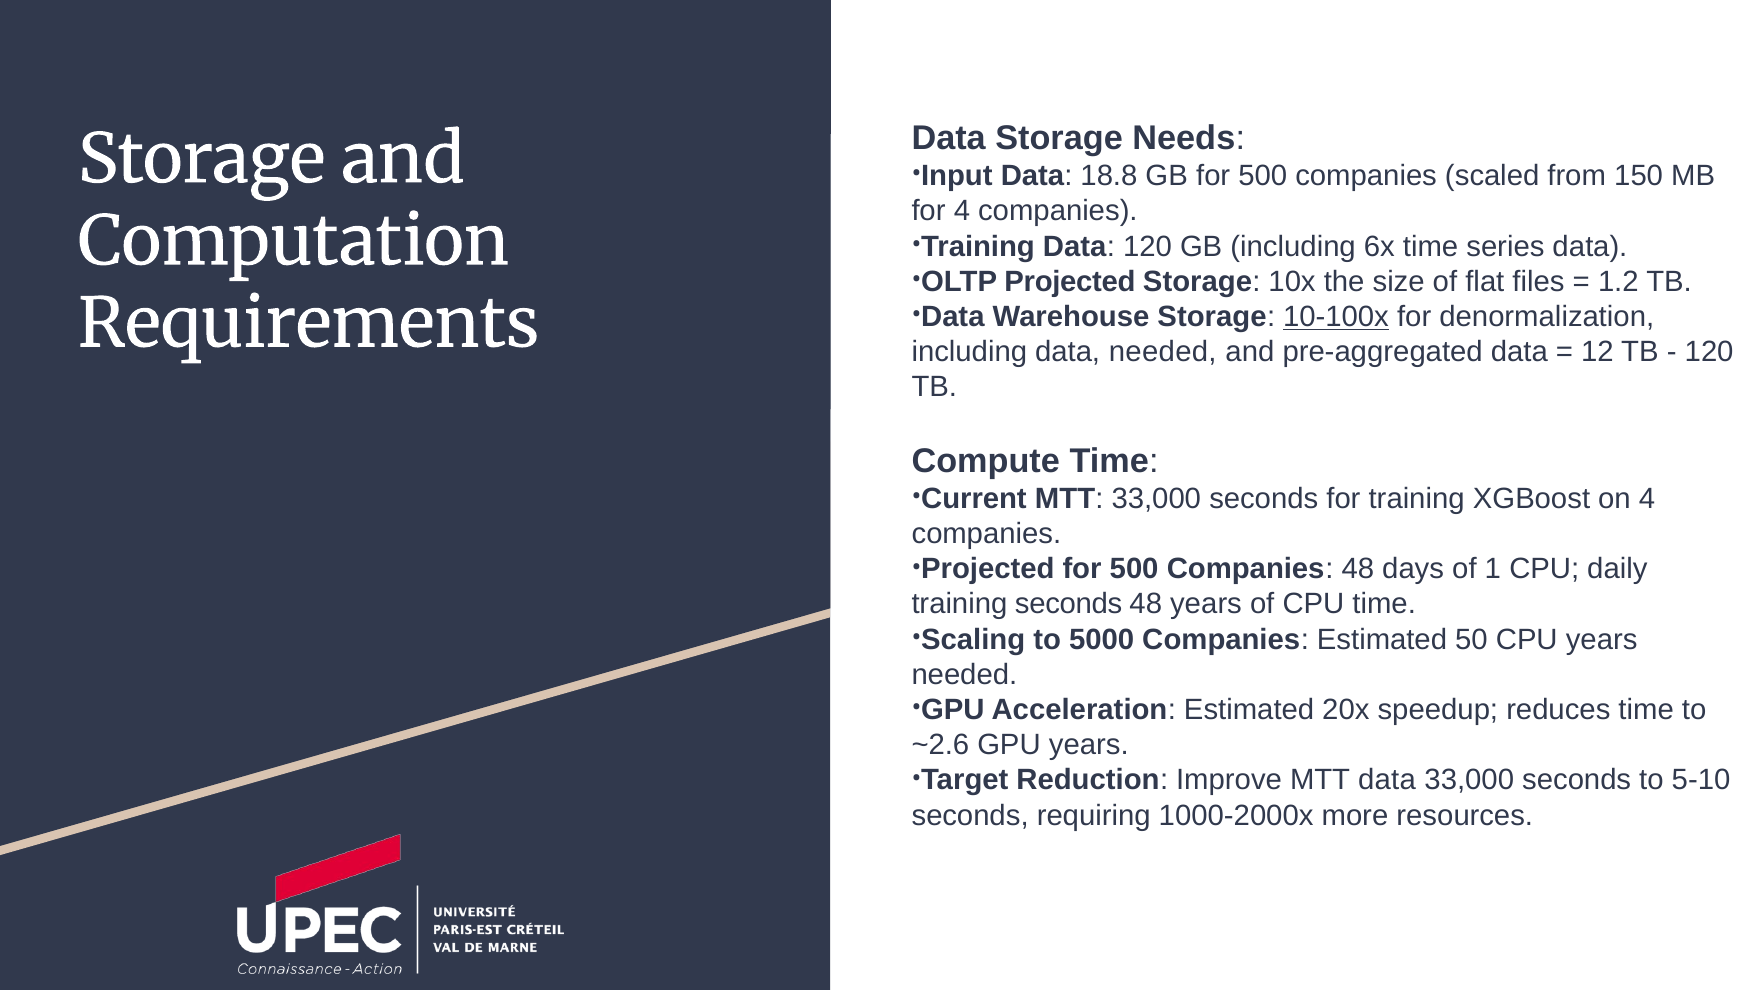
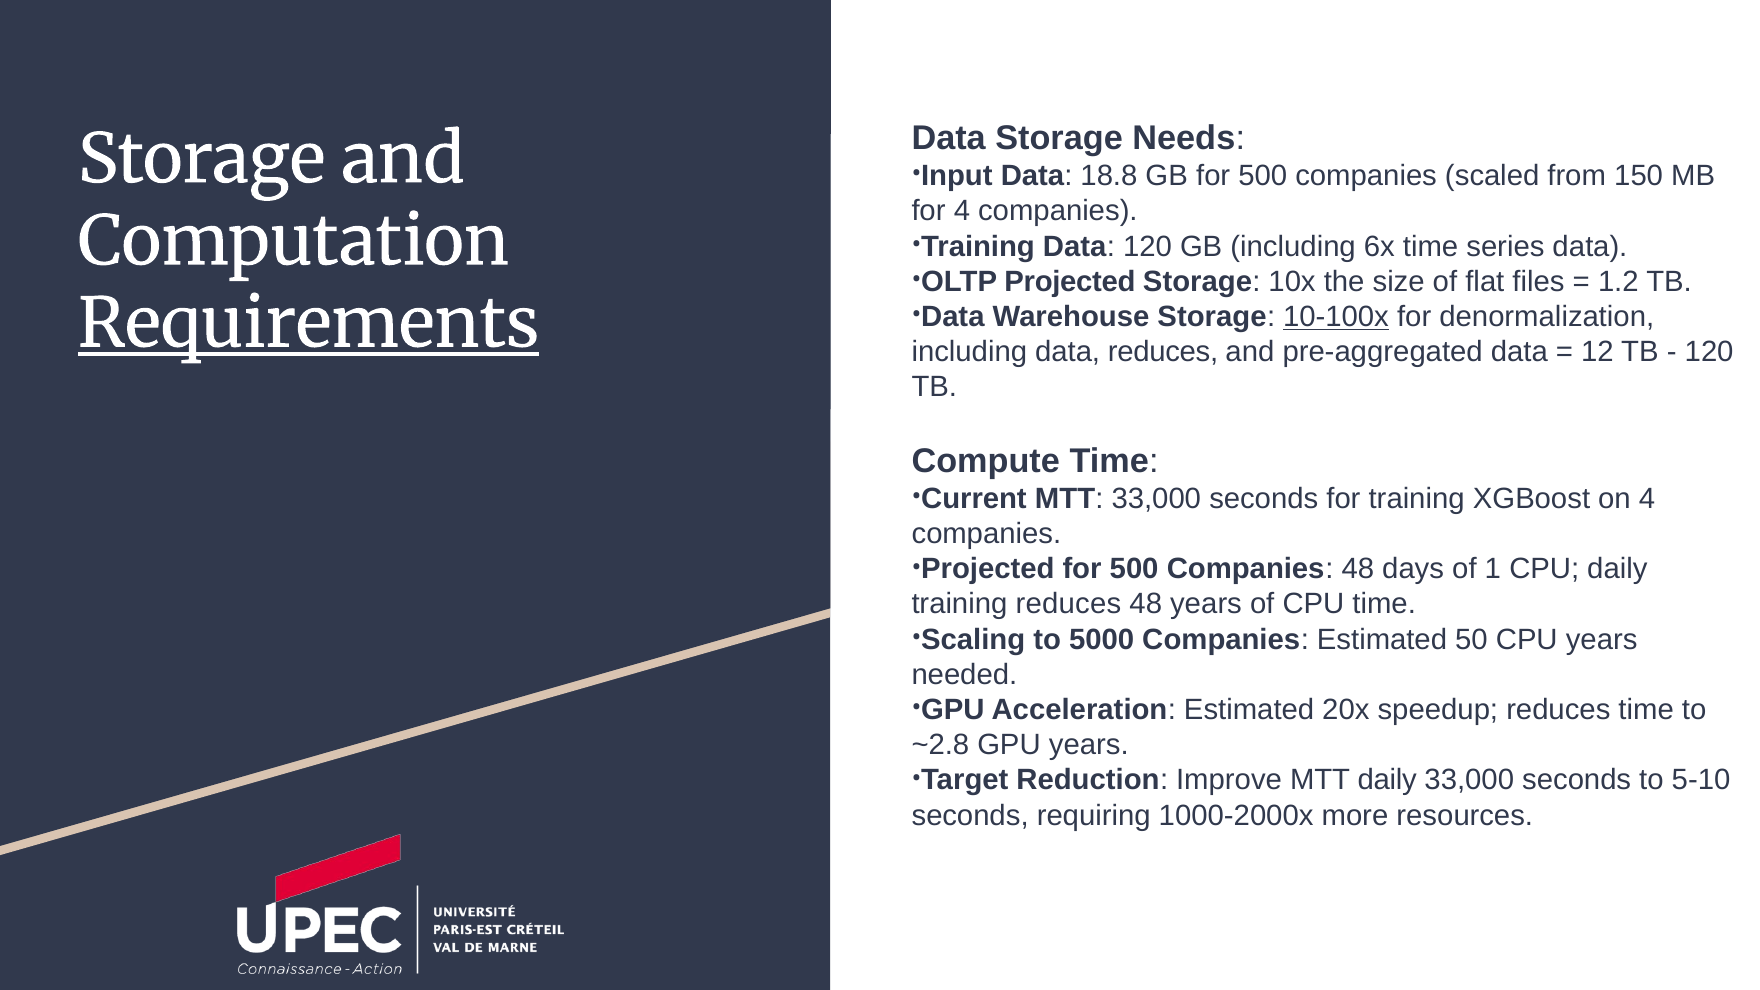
Requirements underline: none -> present (309, 324)
data needed: needed -> reduces (1163, 352)
training seconds: seconds -> reduces (1068, 604)
~2.6: ~2.6 -> ~2.8 (940, 745)
MTT data: data -> daily (1387, 780)
